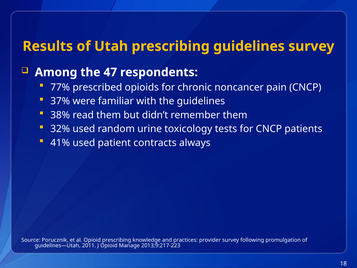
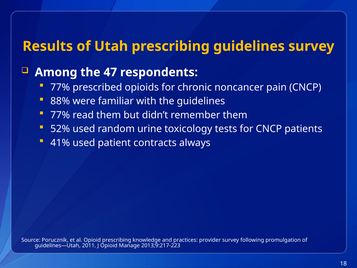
37%: 37% -> 88% (60, 101)
38%: 38% -> 77% (60, 115)
32%: 32% -> 52% (60, 129)
